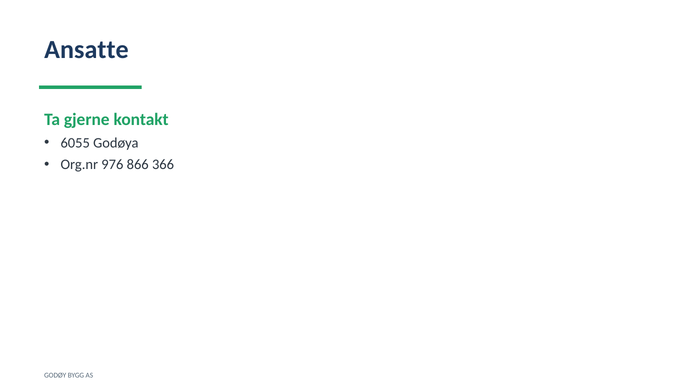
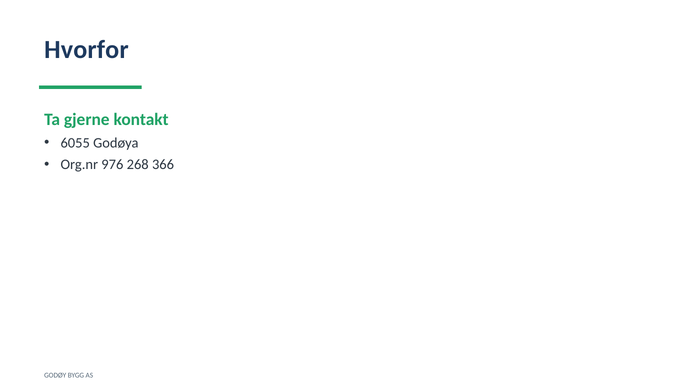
Ansatte: Ansatte -> Hvorfor (86, 50)
866: 866 -> 268 (138, 165)
